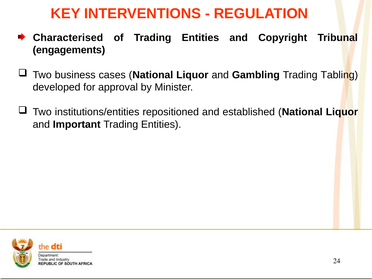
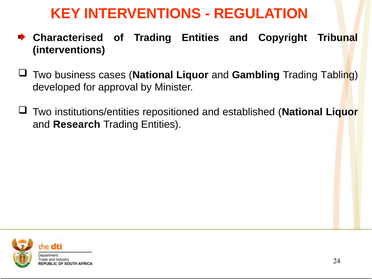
engagements: engagements -> interventions (69, 50)
Important: Important -> Research (77, 124)
